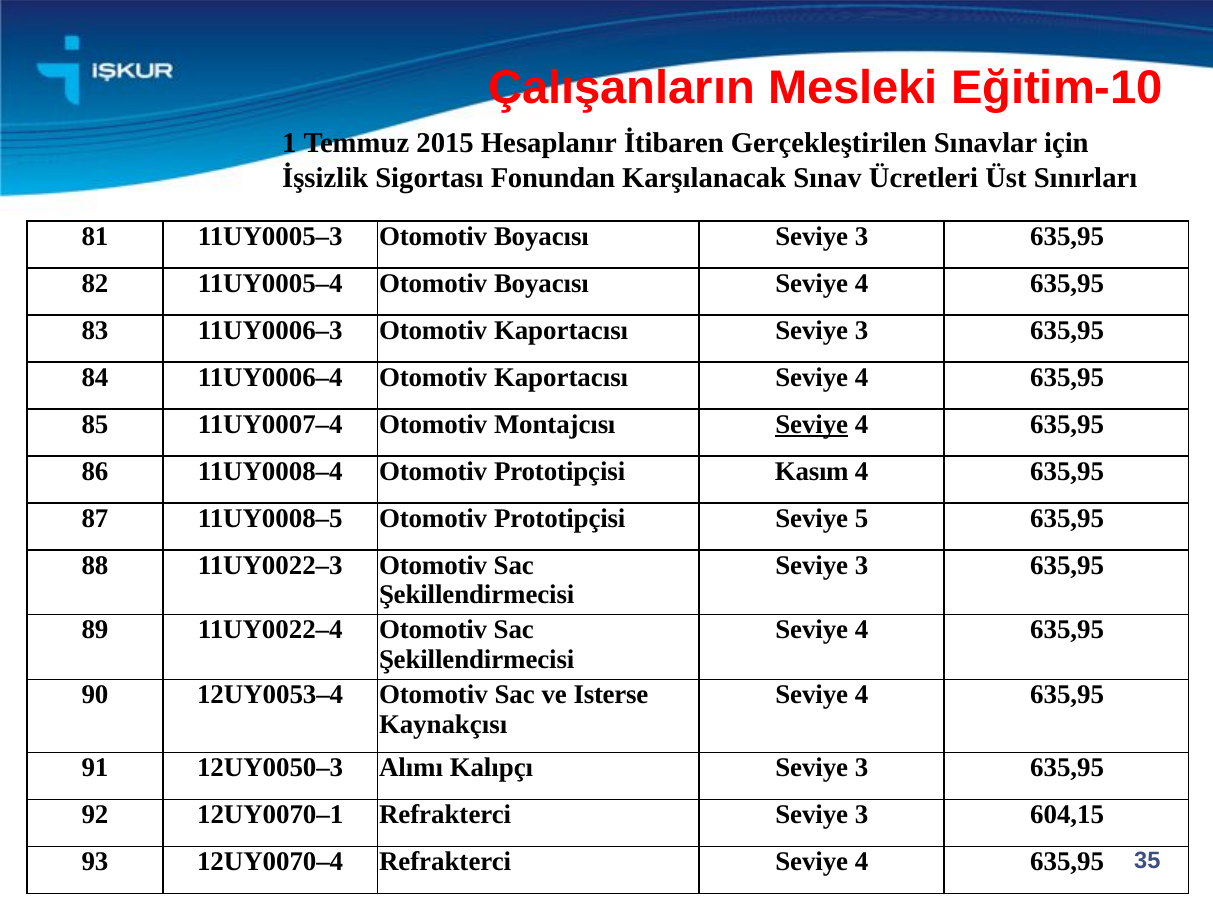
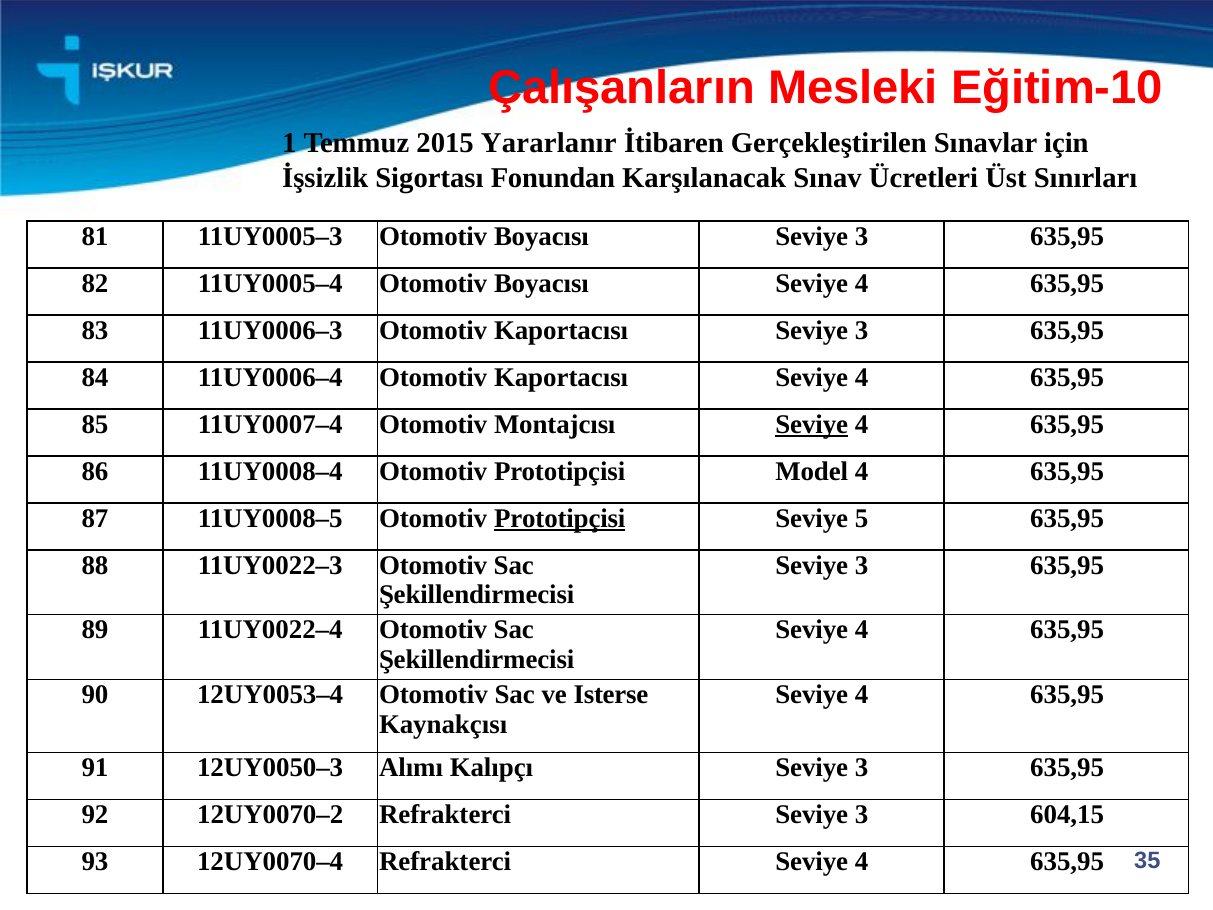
Hesaplanır: Hesaplanır -> Yararlanır (549, 143)
Kasım: Kasım -> Model (812, 471)
Prototipçisi underline: none -> present (560, 518)
12UY0070–1: 12UY0070–1 -> 12UY0070–2 (270, 814)
